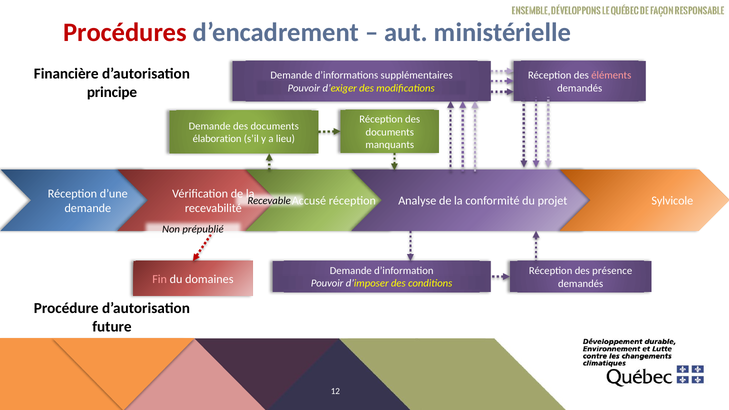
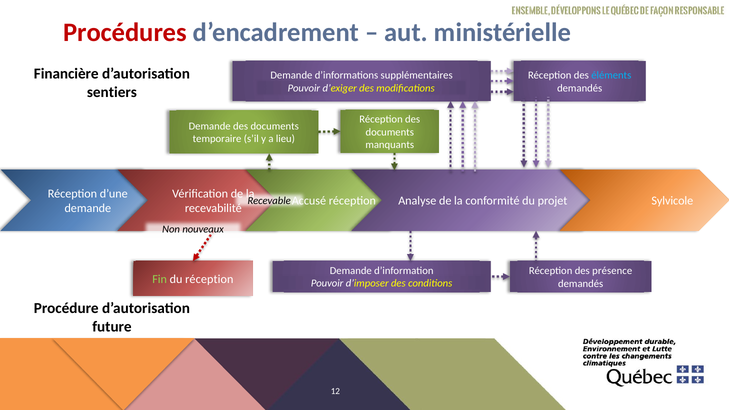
éléments colour: pink -> light blue (611, 75)
principe: principe -> sentiers (112, 92)
élaboration: élaboration -> temporaire (217, 139)
prépublié: prépublié -> nouveaux (203, 229)
Fin colour: pink -> light green (160, 279)
du domaines: domaines -> réception (209, 279)
